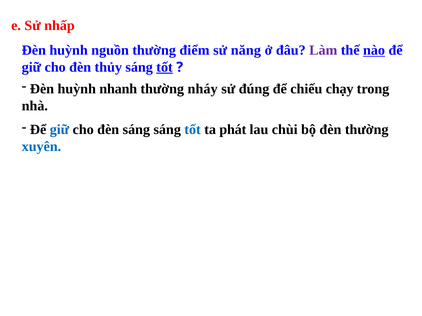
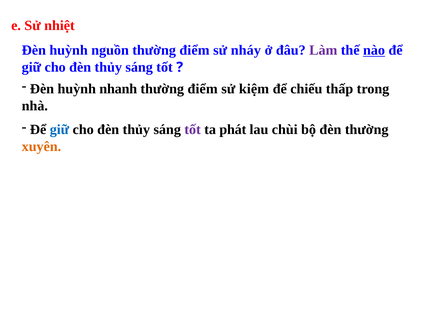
nhấp: nhấp -> nhiệt (59, 26)
năng: năng -> nháy (246, 50)
tốt underline: present -> none (165, 67)
nháy: nháy -> điểm (203, 89)
đúng: đúng -> kiệm (254, 89)
chạy: chạy -> thấp (340, 89)
sáng: sáng -> thủy (136, 130)
tốt colour: blue -> purple (193, 130)
xuyên colour: blue -> orange (41, 147)
